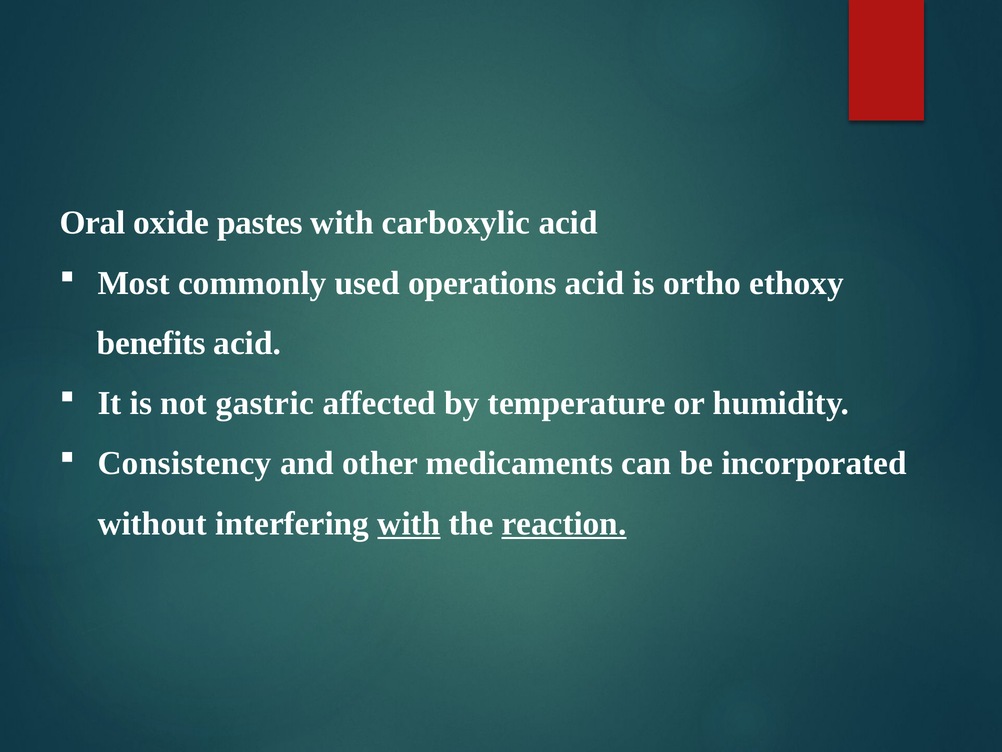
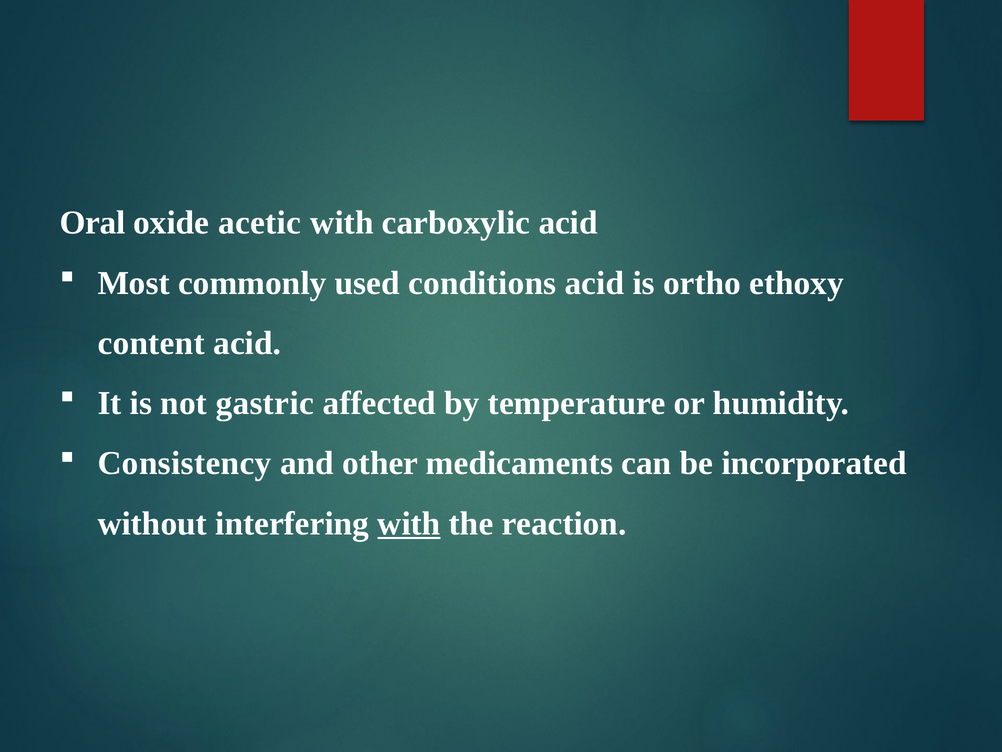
pastes: pastes -> acetic (260, 223)
operations: operations -> conditions (482, 283)
benefits: benefits -> content (151, 343)
reaction underline: present -> none (564, 523)
